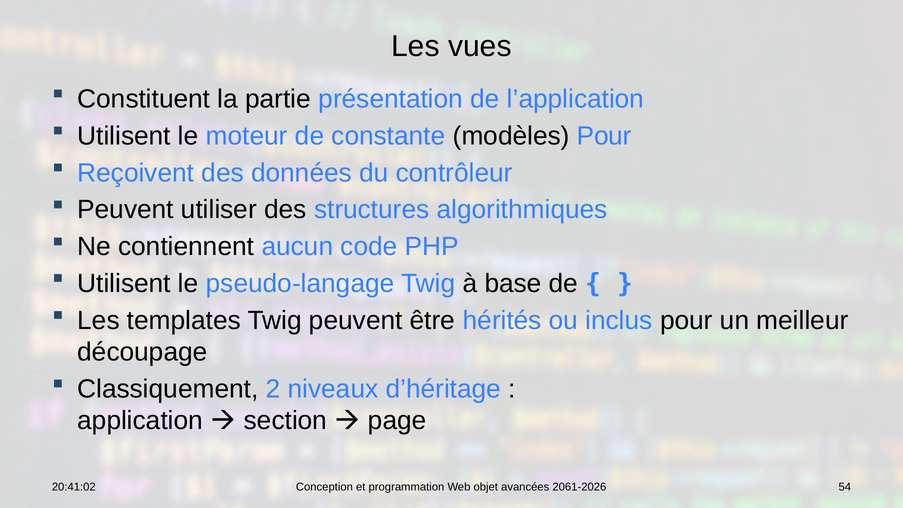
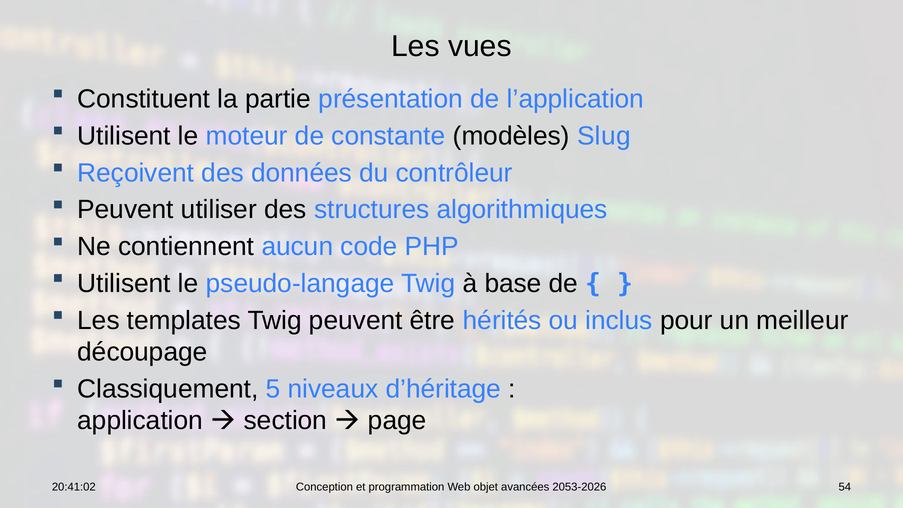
modèles Pour: Pour -> Slug (604, 136)
2: 2 -> 5 (273, 389)
2061-2026: 2061-2026 -> 2053-2026 (579, 487)
